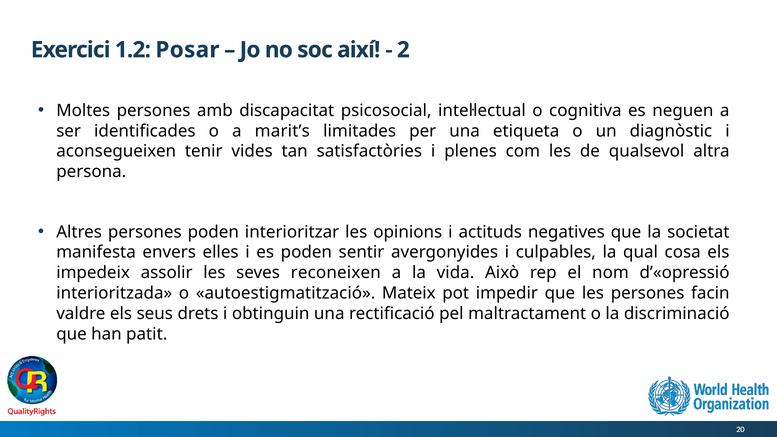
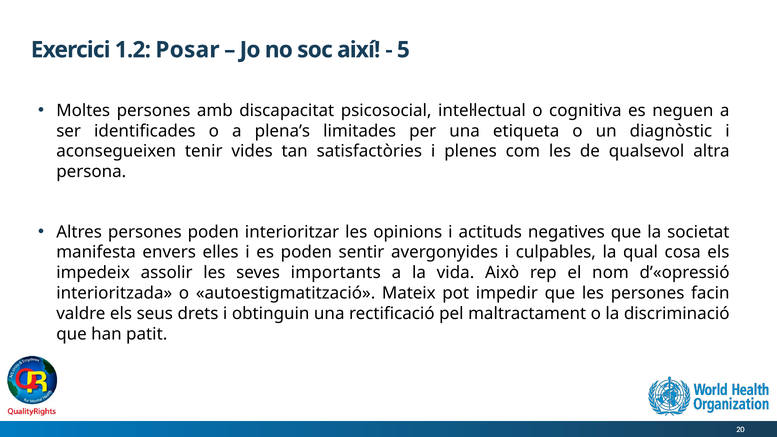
2: 2 -> 5 (403, 50)
marit’s: marit’s -> plena’s (282, 131)
reconeixen: reconeixen -> importants (336, 273)
